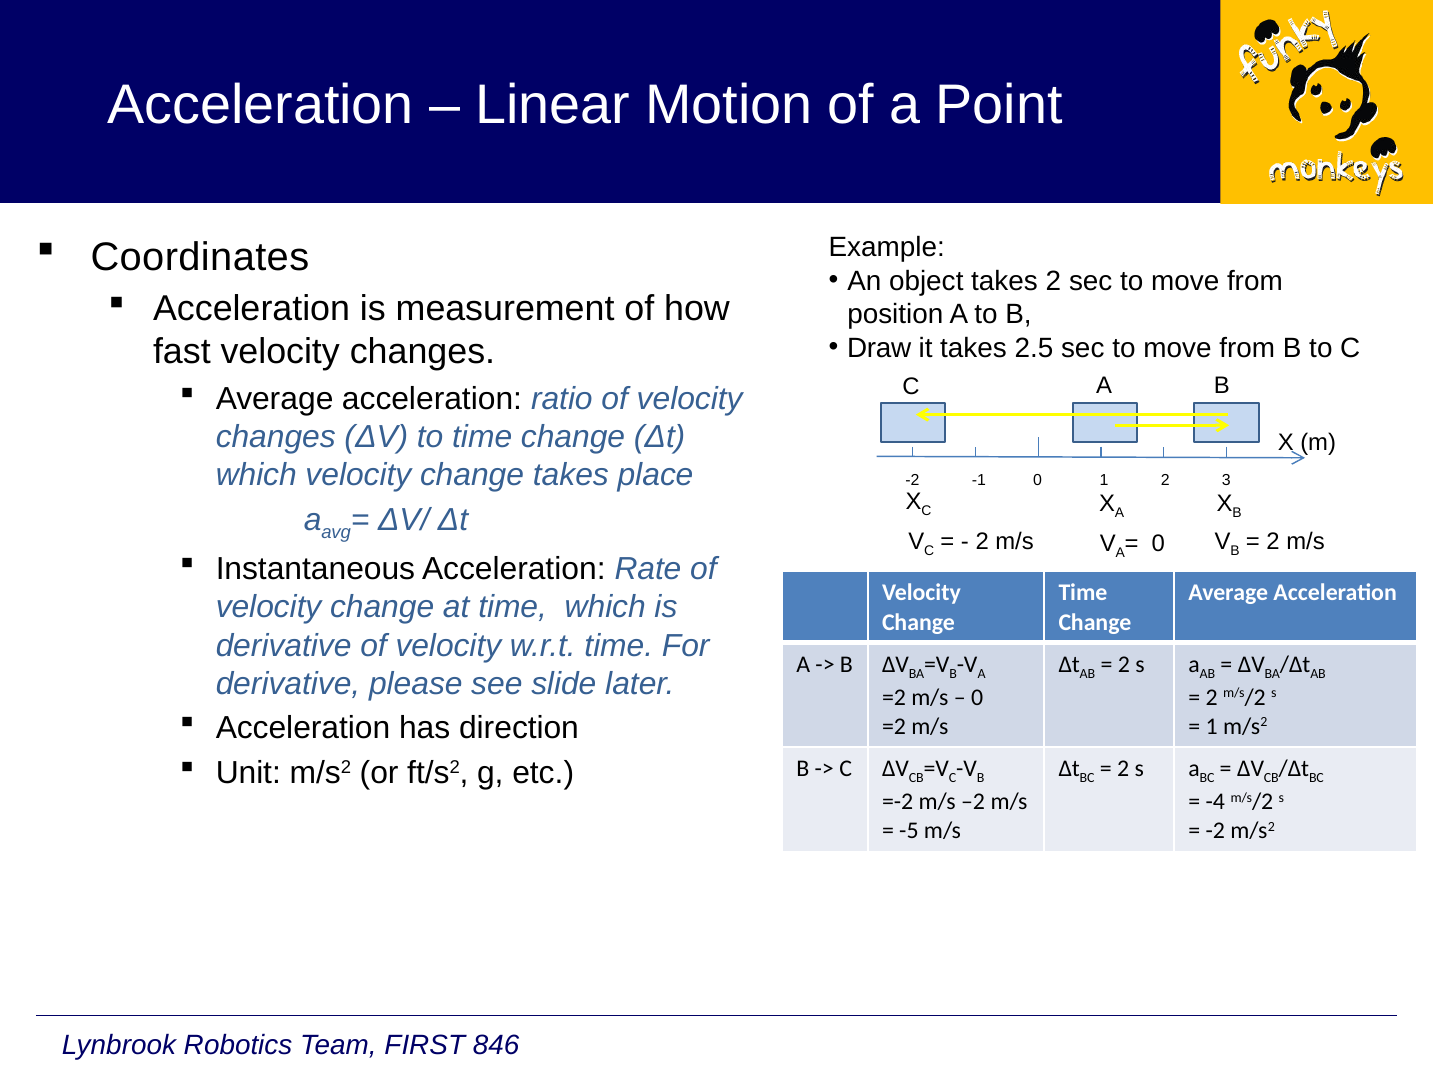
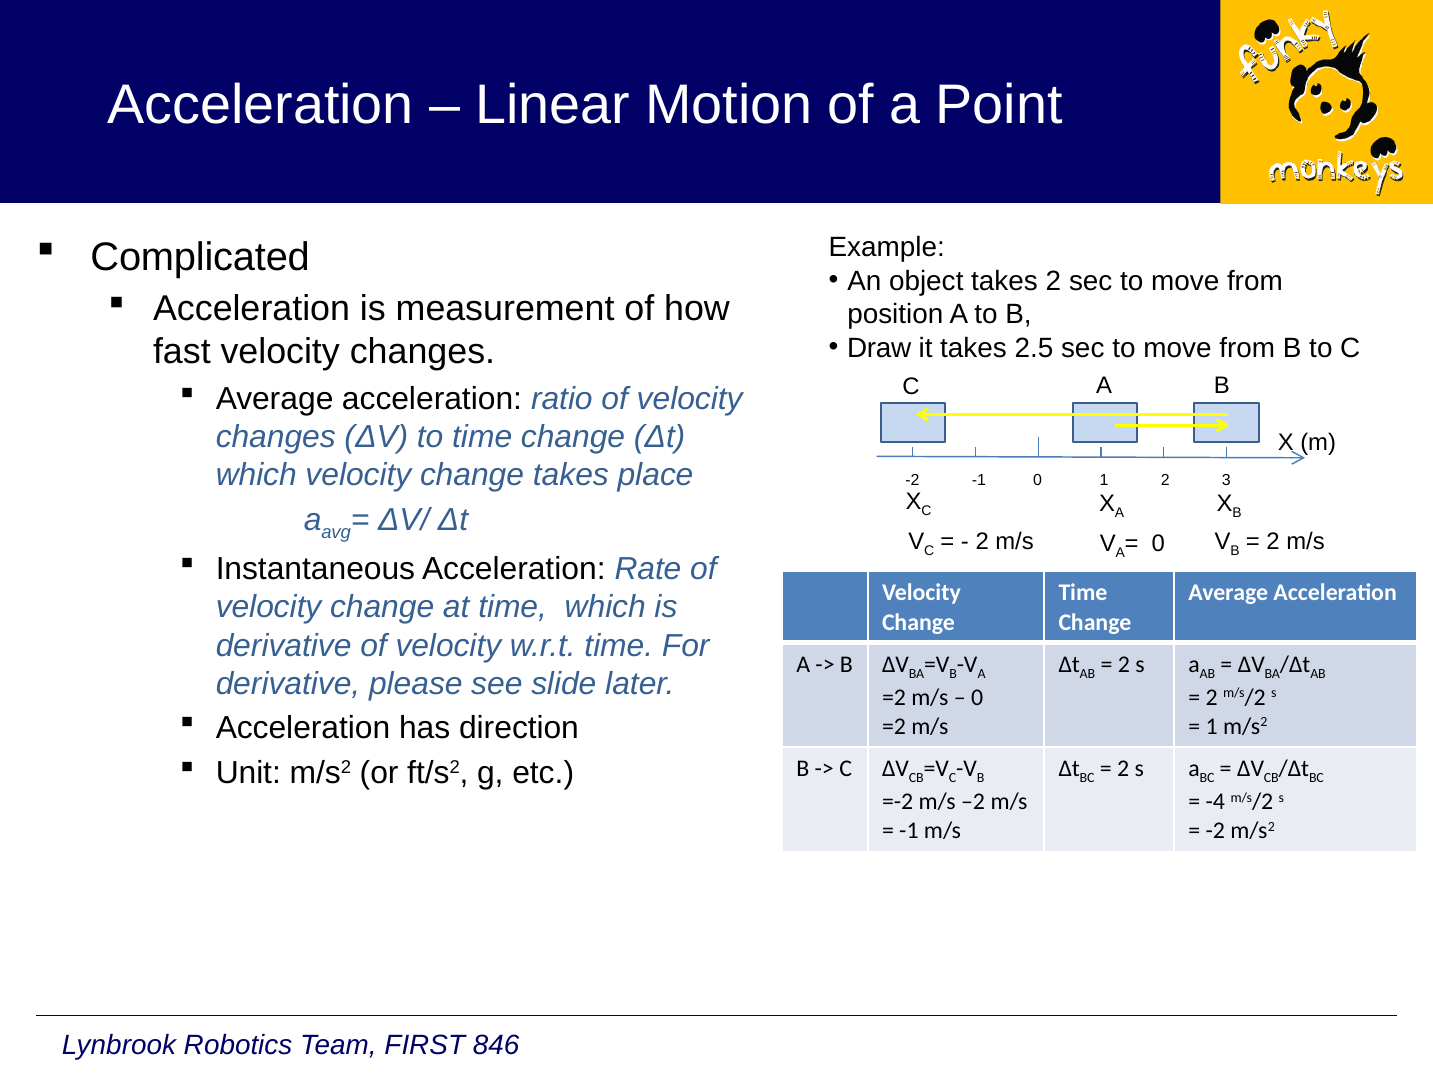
Coordinates: Coordinates -> Complicated (200, 257)
-5: -5 -> -1 (909, 830)
